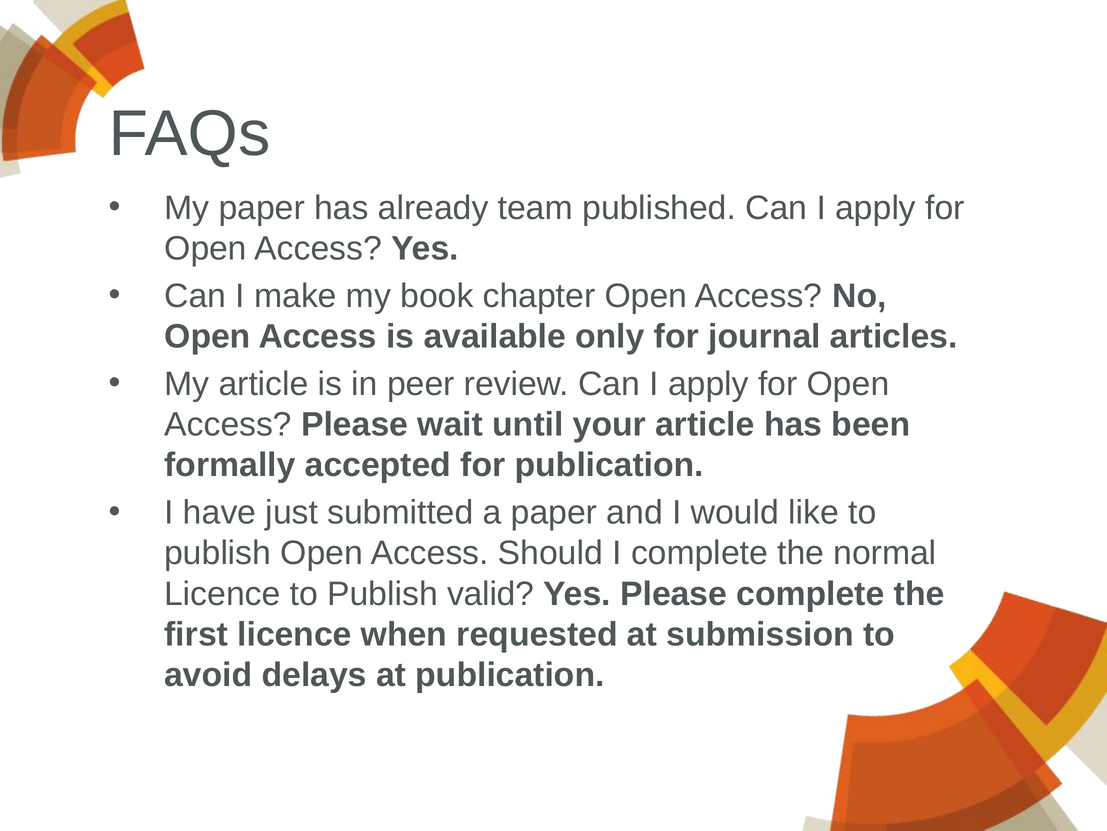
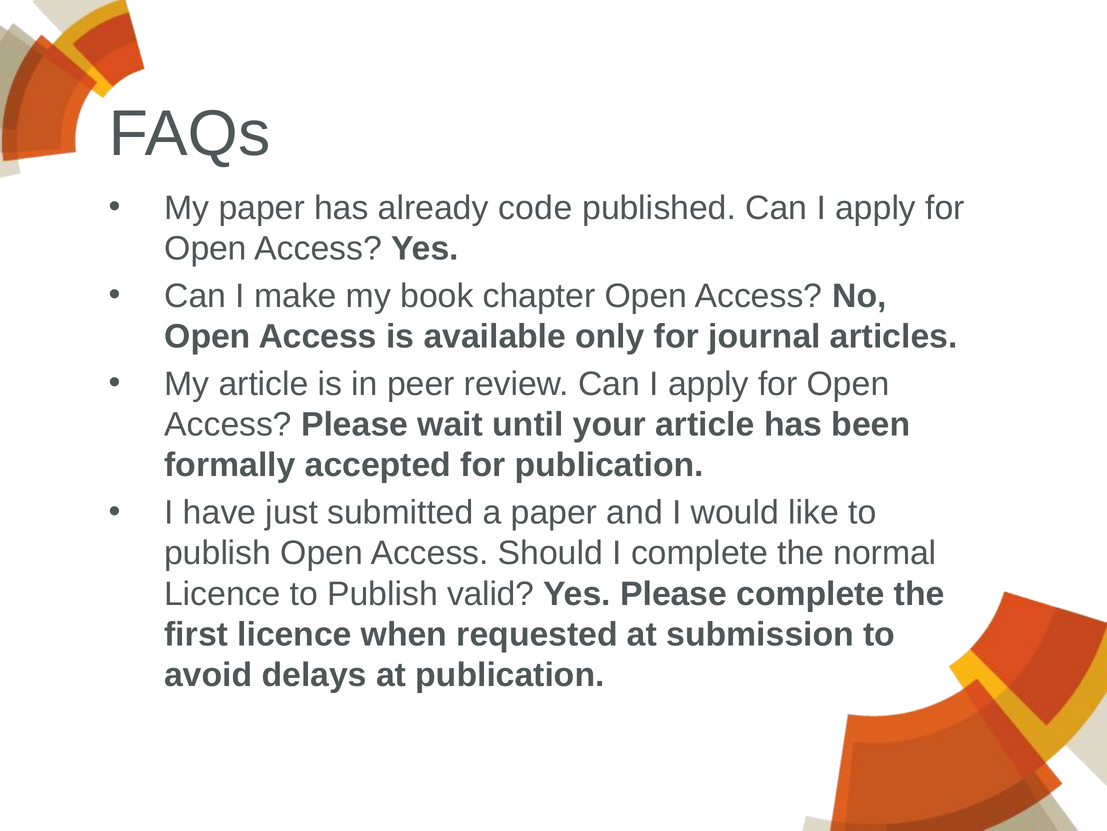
team: team -> code (535, 208)
